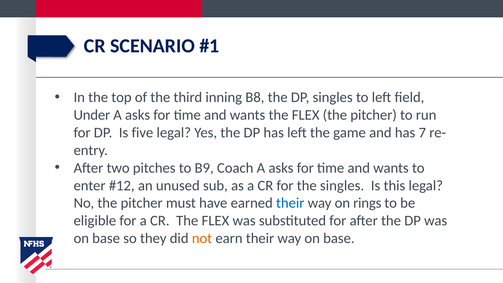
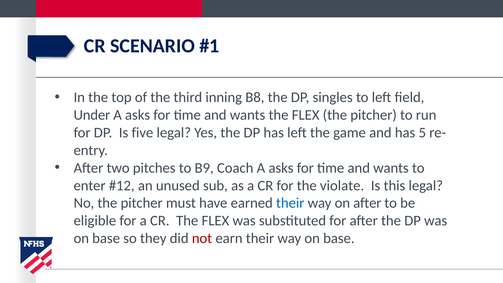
7: 7 -> 5 (422, 133)
the singles: singles -> violate (342, 185)
on rings: rings -> after (367, 203)
not colour: orange -> red (202, 238)
